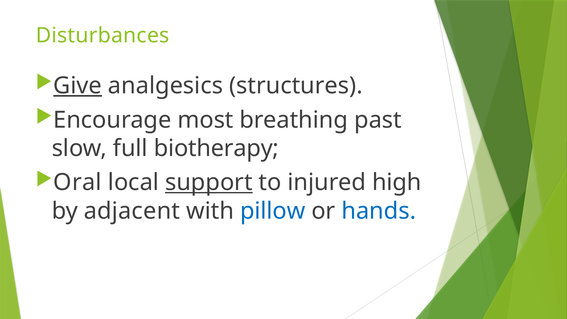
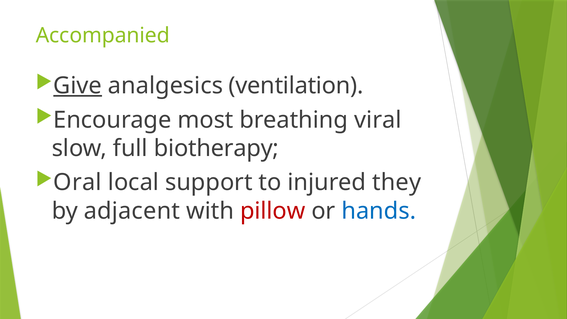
Disturbances: Disturbances -> Accompanied (103, 36)
structures: structures -> ventilation (296, 86)
past: past -> viral (378, 120)
support underline: present -> none (209, 182)
high: high -> they (397, 182)
pillow colour: blue -> red (273, 211)
